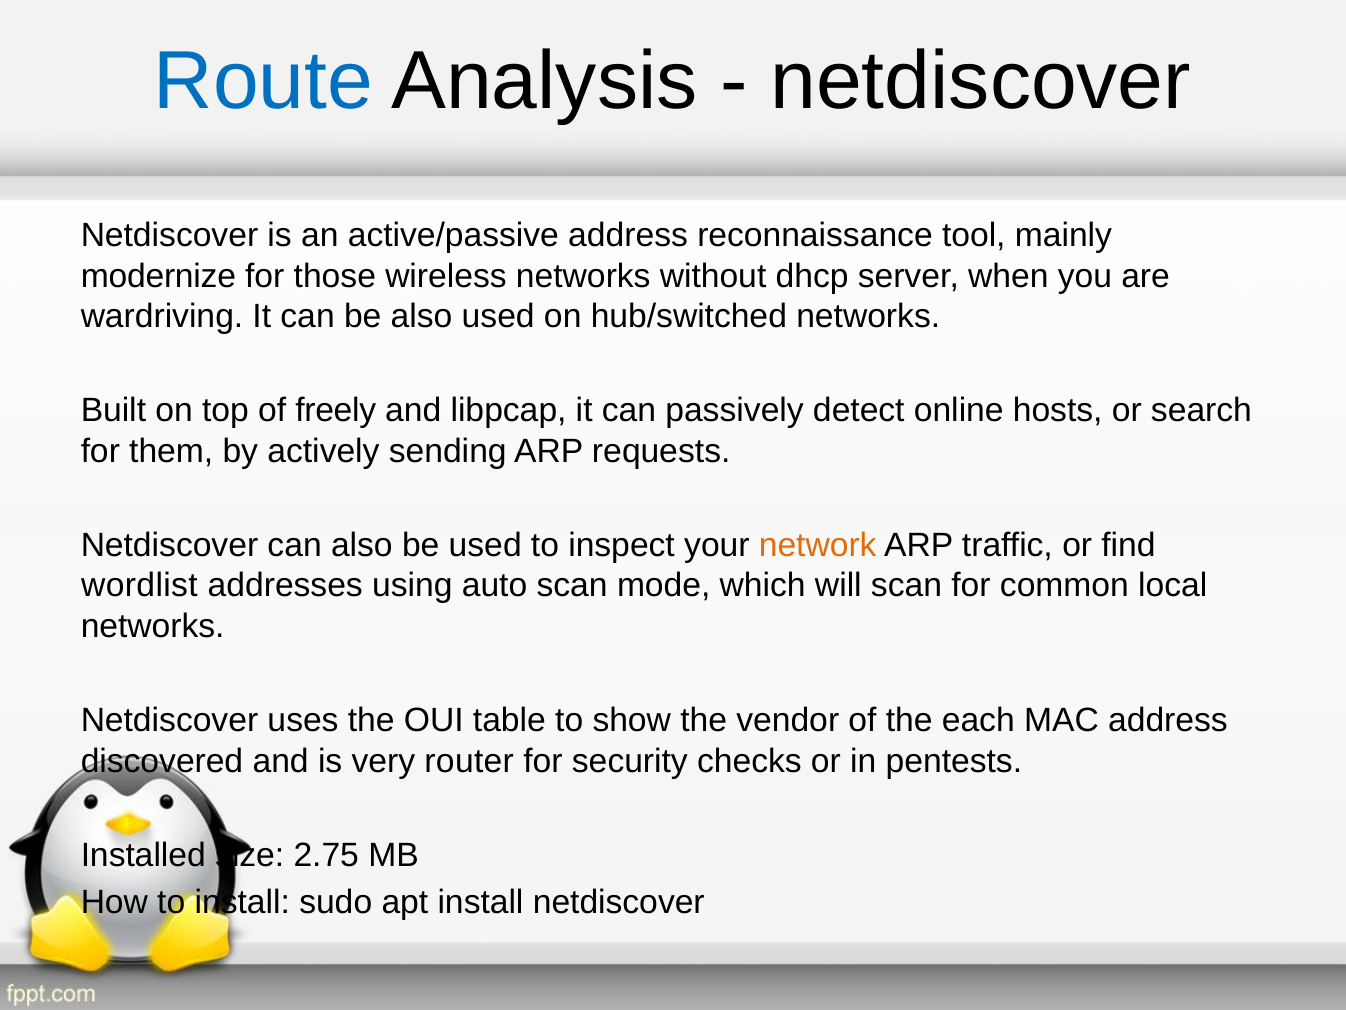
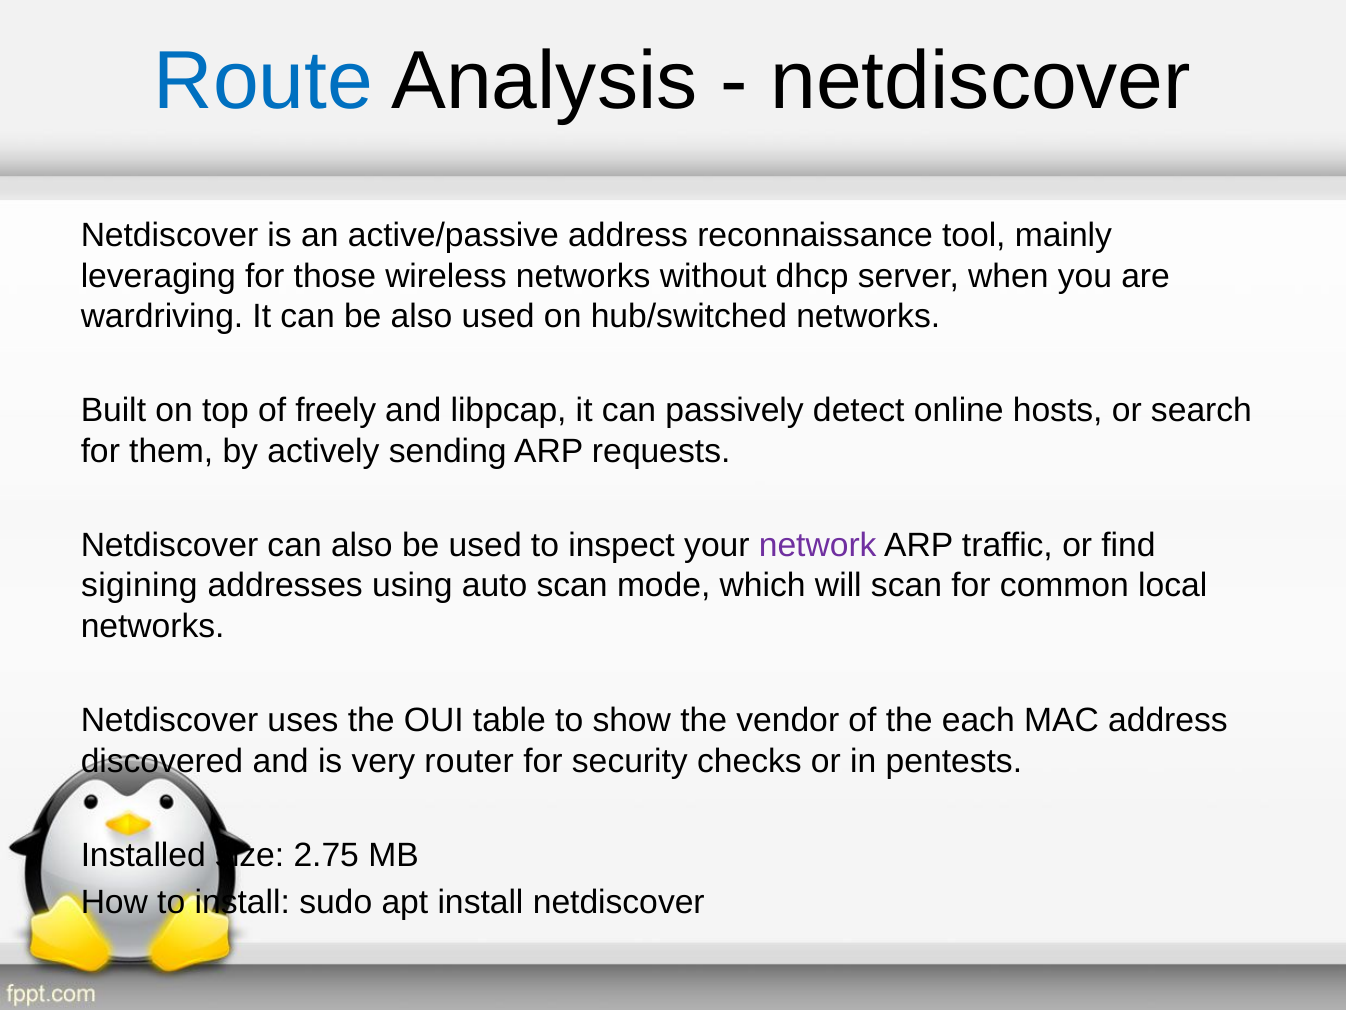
modernize: modernize -> leveraging (158, 276)
network colour: orange -> purple (818, 545)
wordlist: wordlist -> sigining (139, 586)
